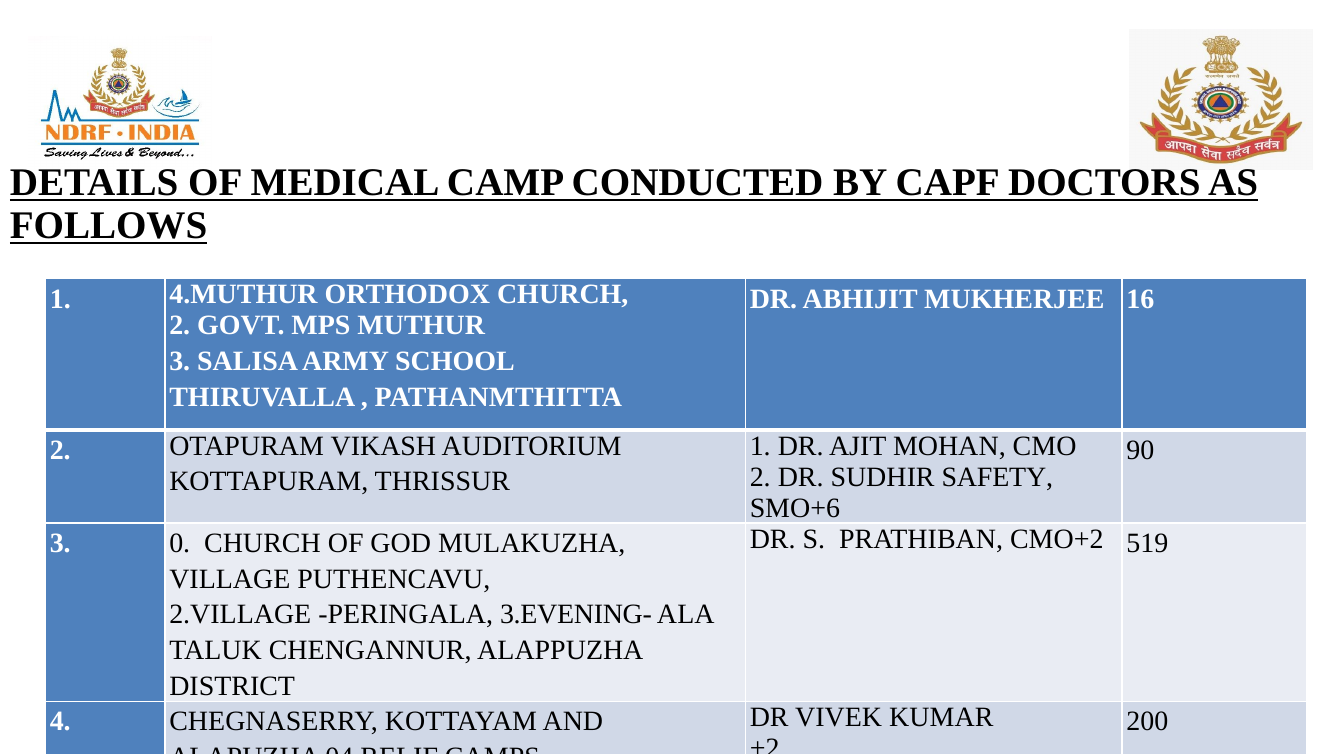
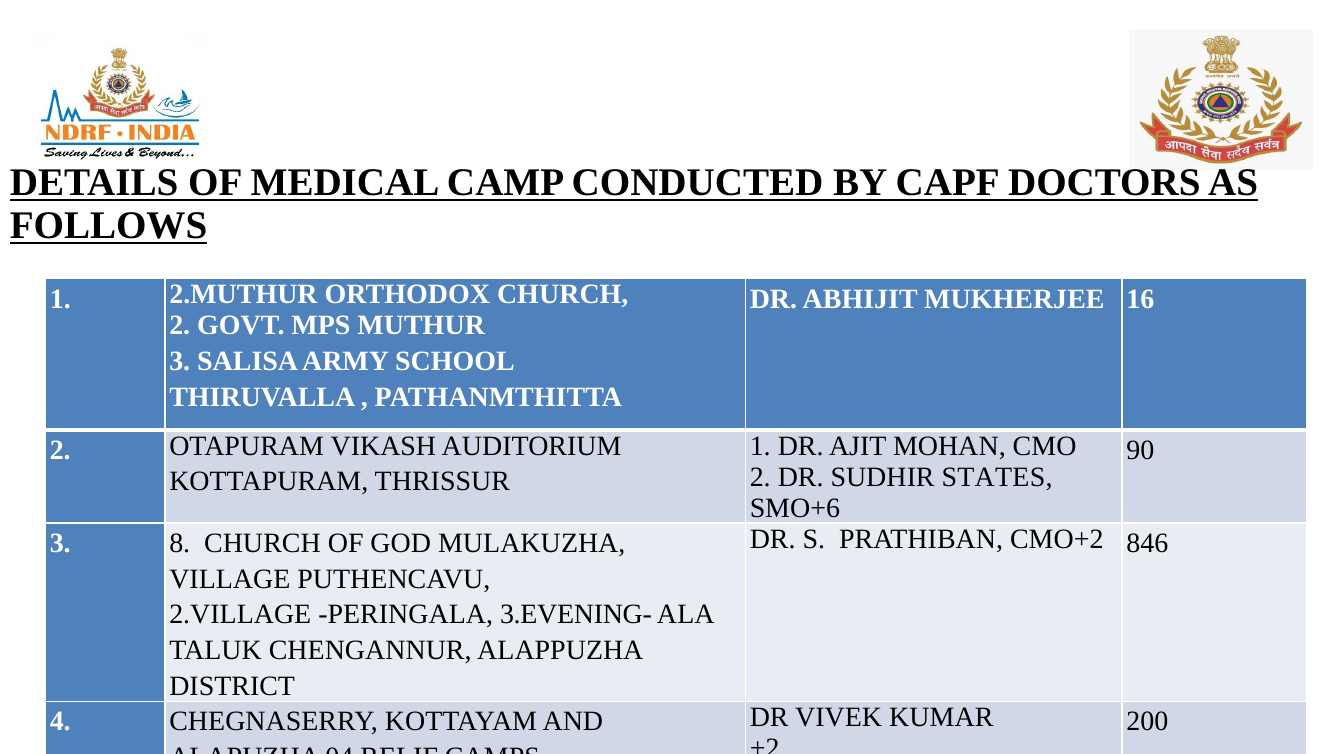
4.MUTHUR: 4.MUTHUR -> 2.MUTHUR (243, 295)
SAFETY: SAFETY -> STATES (997, 477)
519: 519 -> 846 (1147, 544)
0: 0 -> 8 (180, 544)
